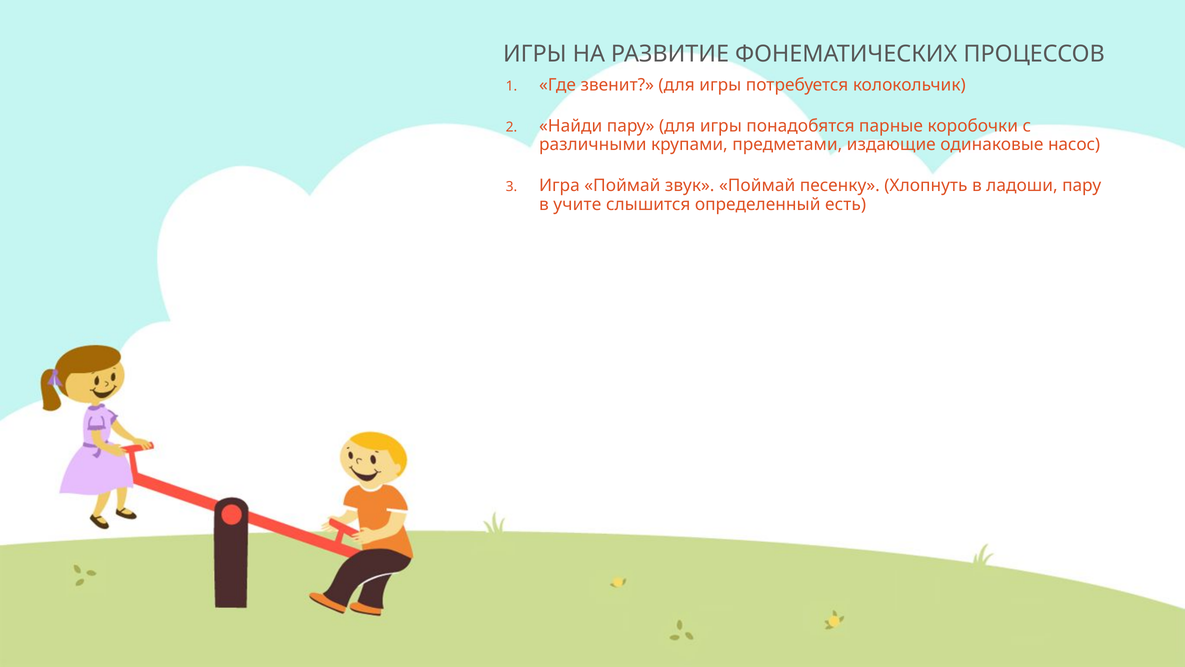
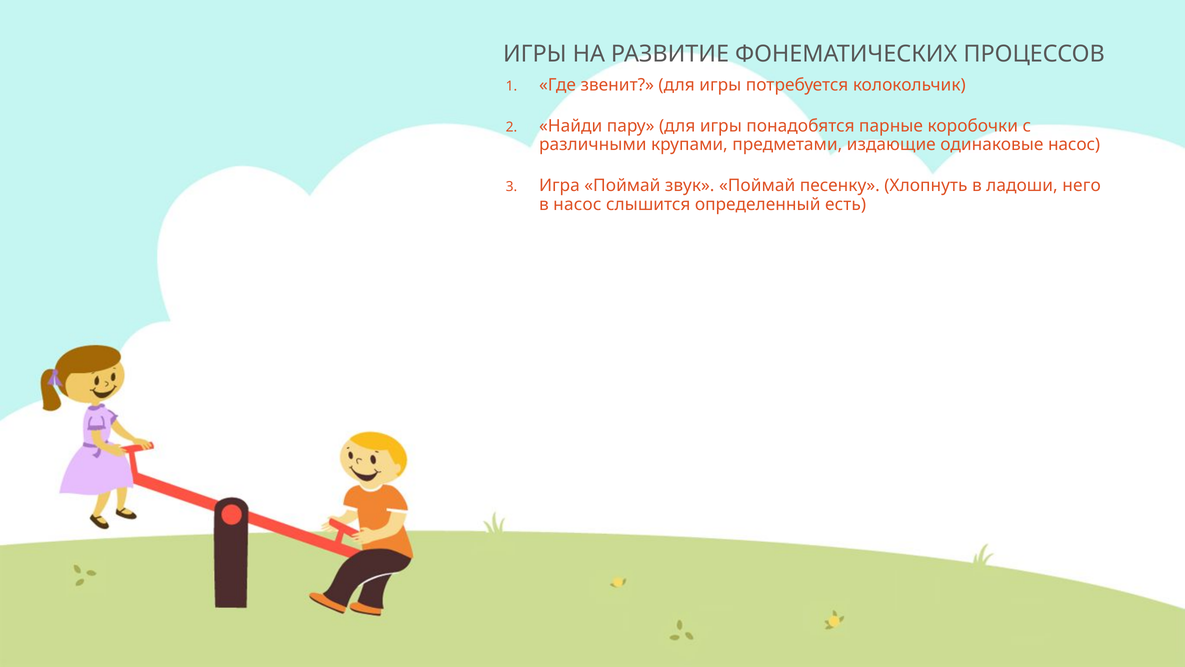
ладоши пару: пару -> него (1082, 186)
в учите: учите -> насос (577, 204)
